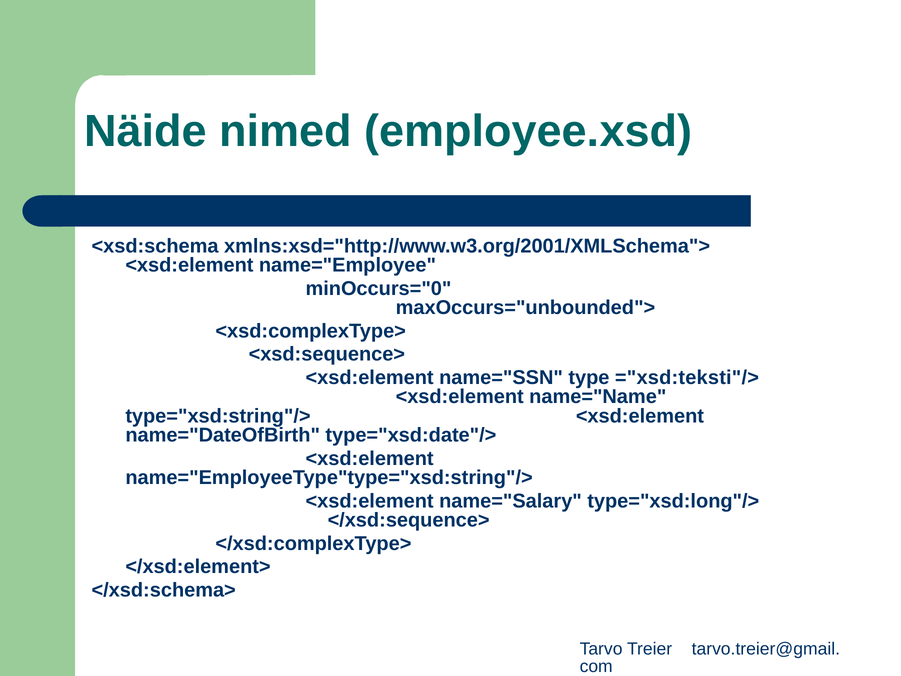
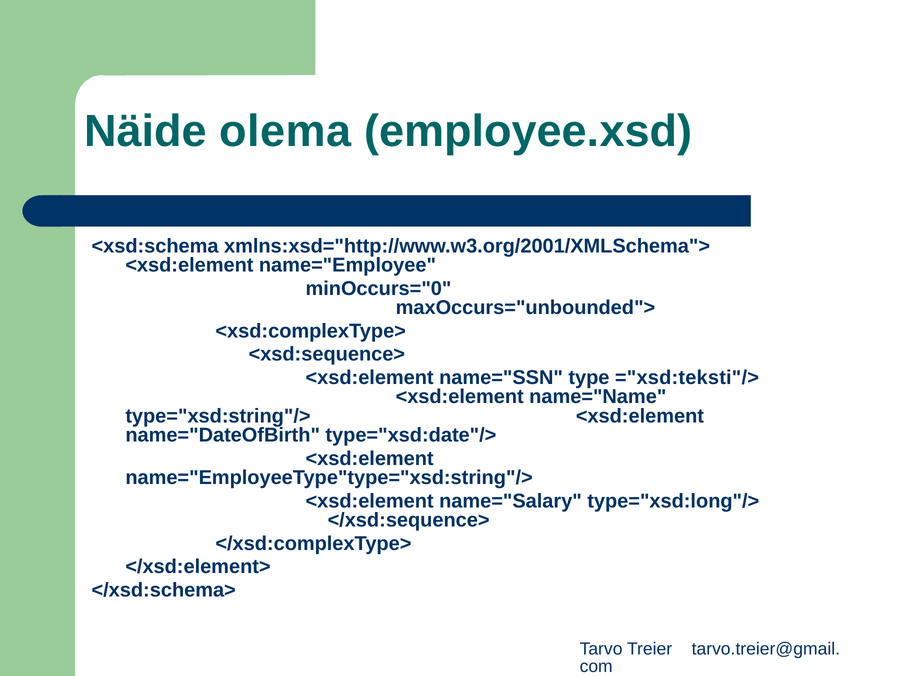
nimed: nimed -> olema (285, 131)
